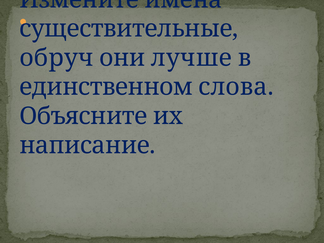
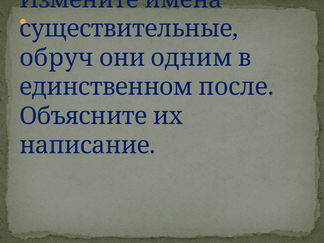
лучше: лучше -> одним (192, 58)
слова: слова -> после (236, 87)
